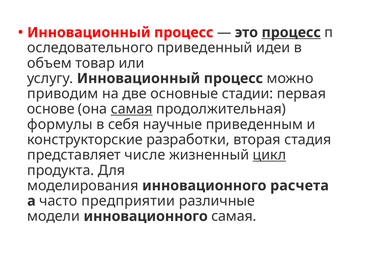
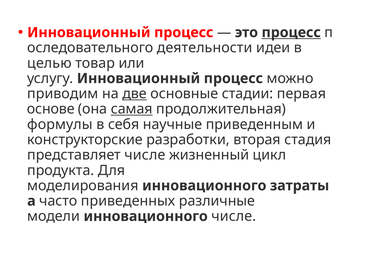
приведенный: приведенный -> деятельности (205, 48)
объем: объем -> целью (49, 63)
две underline: none -> present (135, 94)
цикл underline: present -> none (269, 155)
расчета: расчета -> затраты (300, 185)
предприятии: предприятии -> приведенных (128, 201)
инновационного самая: самая -> числе (234, 216)
